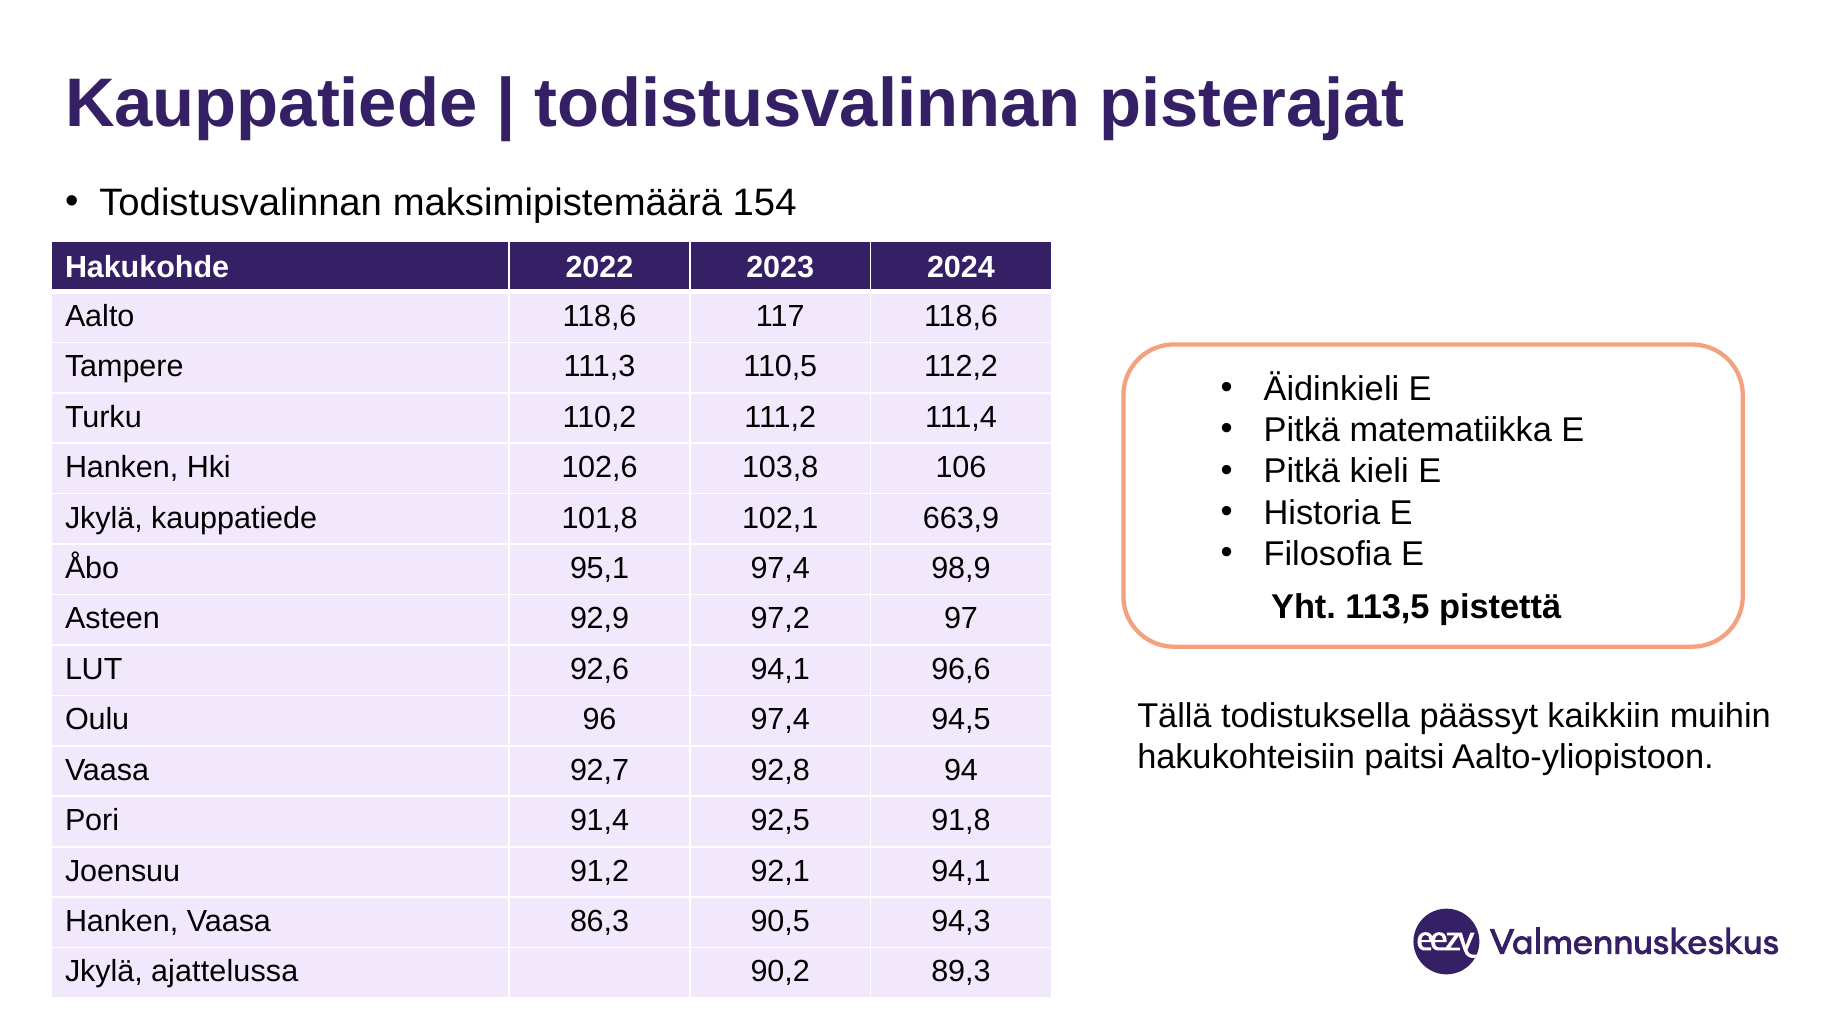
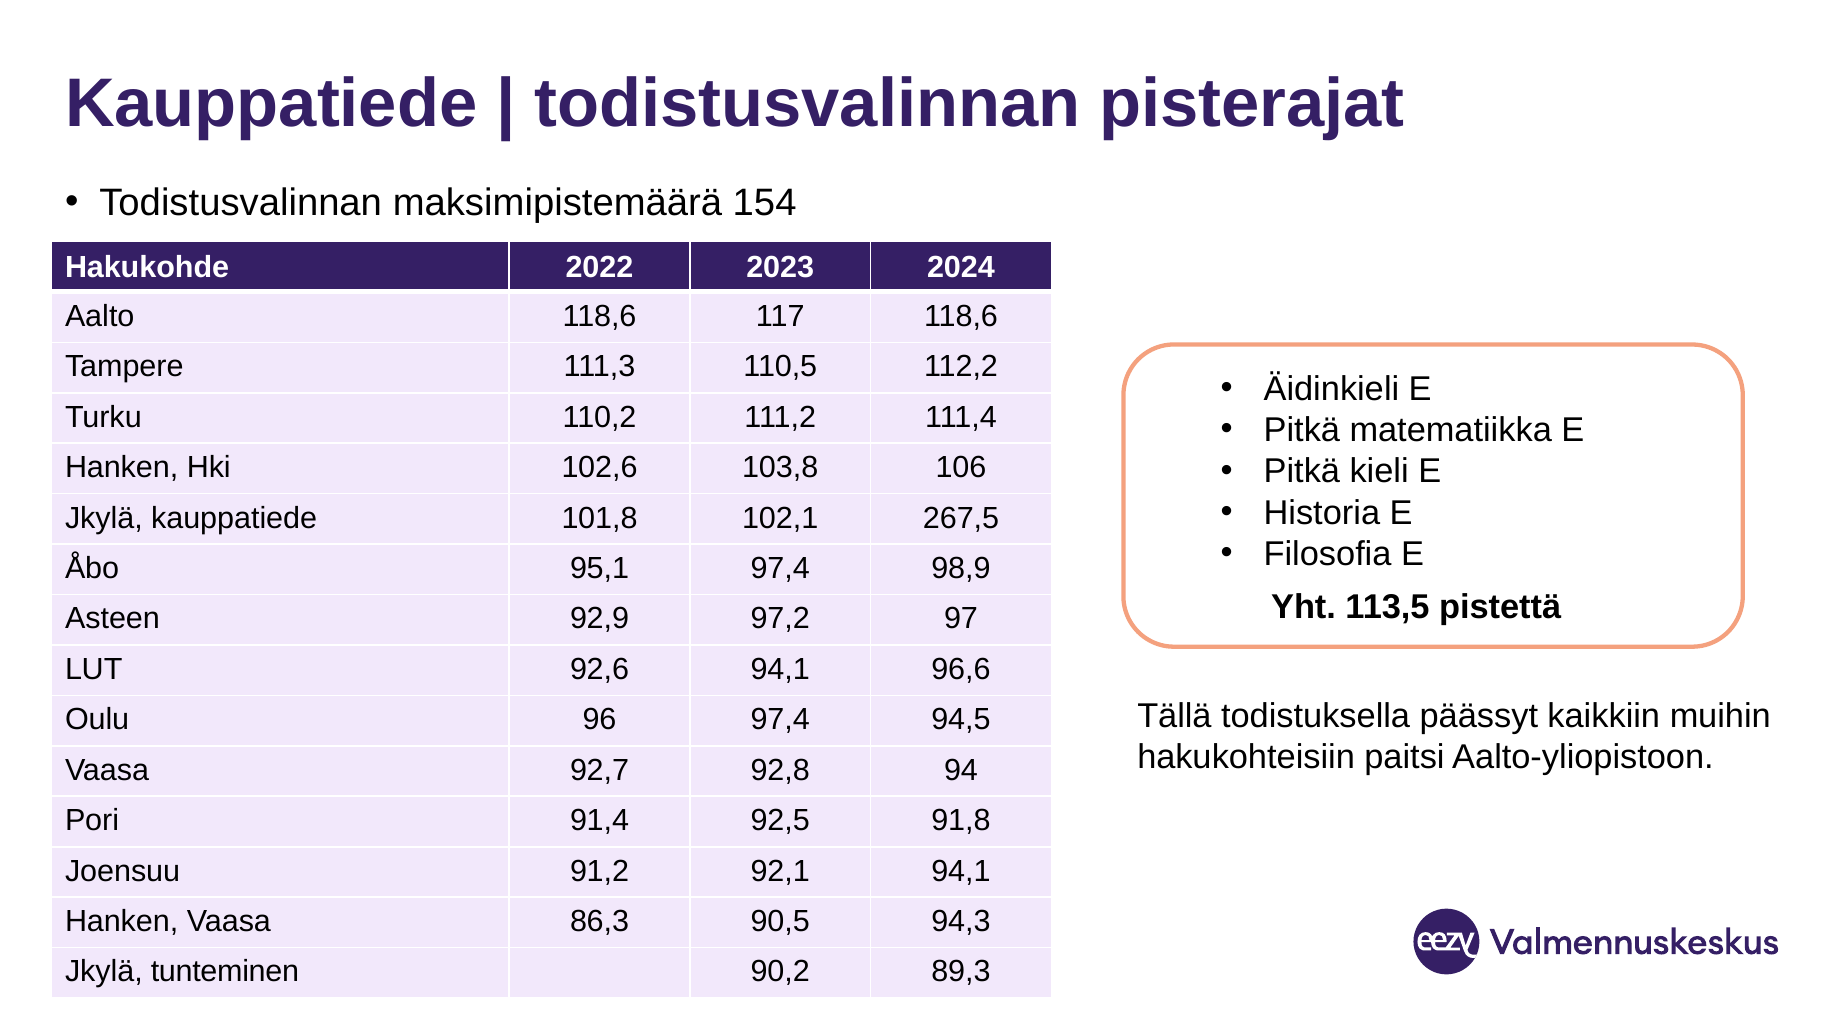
663,9: 663,9 -> 267,5 (961, 518)
ajattelussa: ajattelussa -> tunteminen (225, 972)
